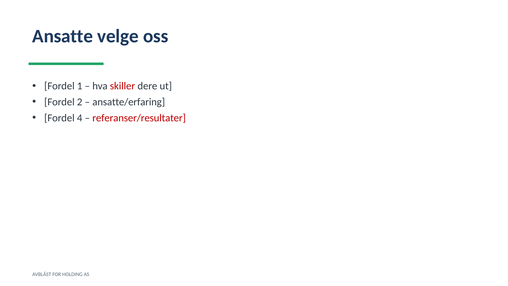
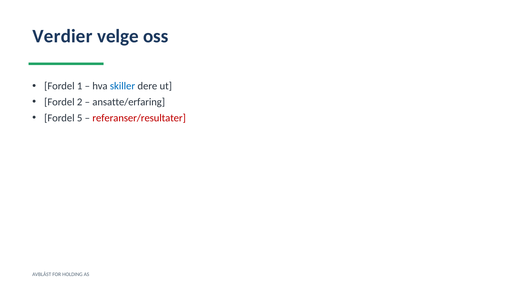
Ansatte: Ansatte -> Verdier (62, 36)
skiller colour: red -> blue (123, 86)
4: 4 -> 5 (80, 118)
